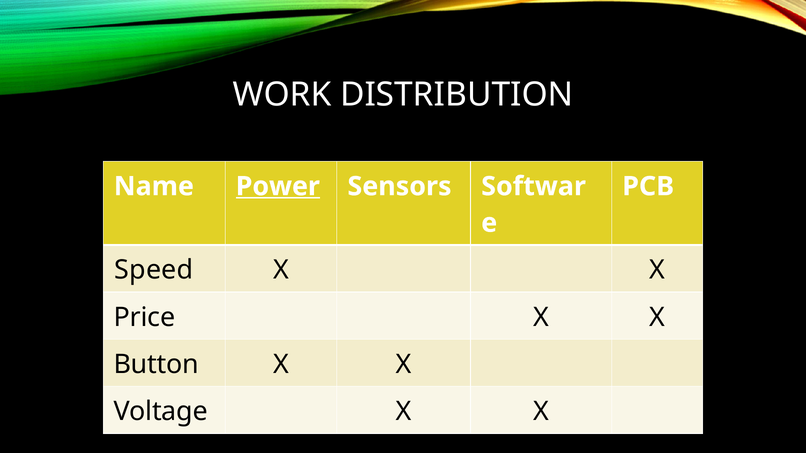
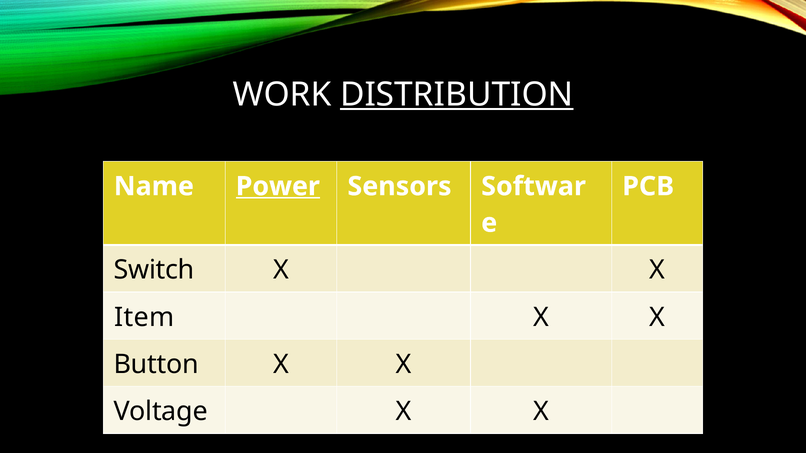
DISTRIBUTION underline: none -> present (457, 95)
Speed: Speed -> Switch (154, 270)
Price: Price -> Item (144, 317)
